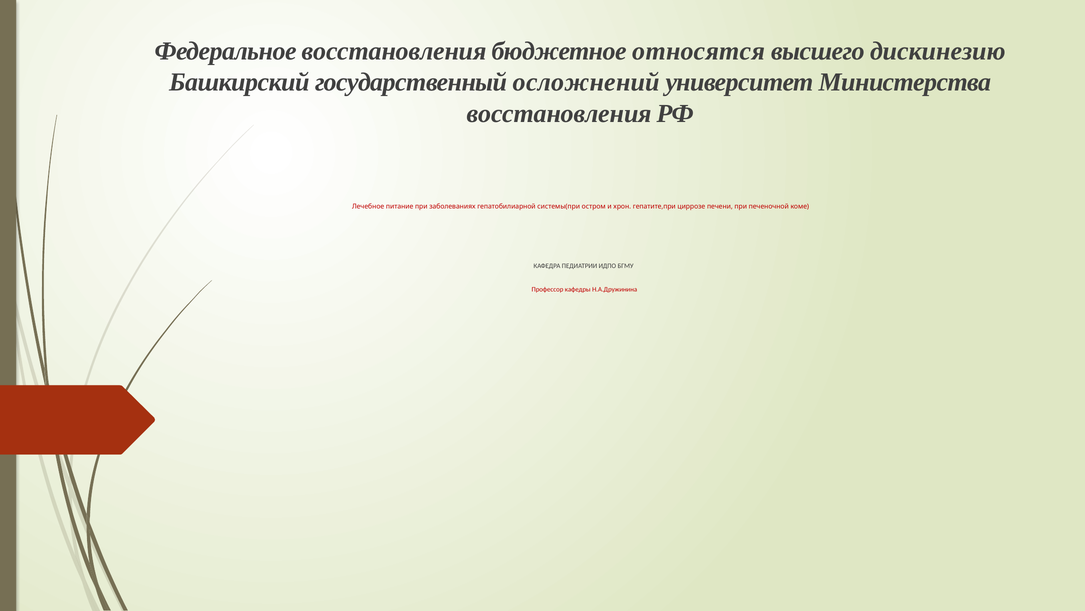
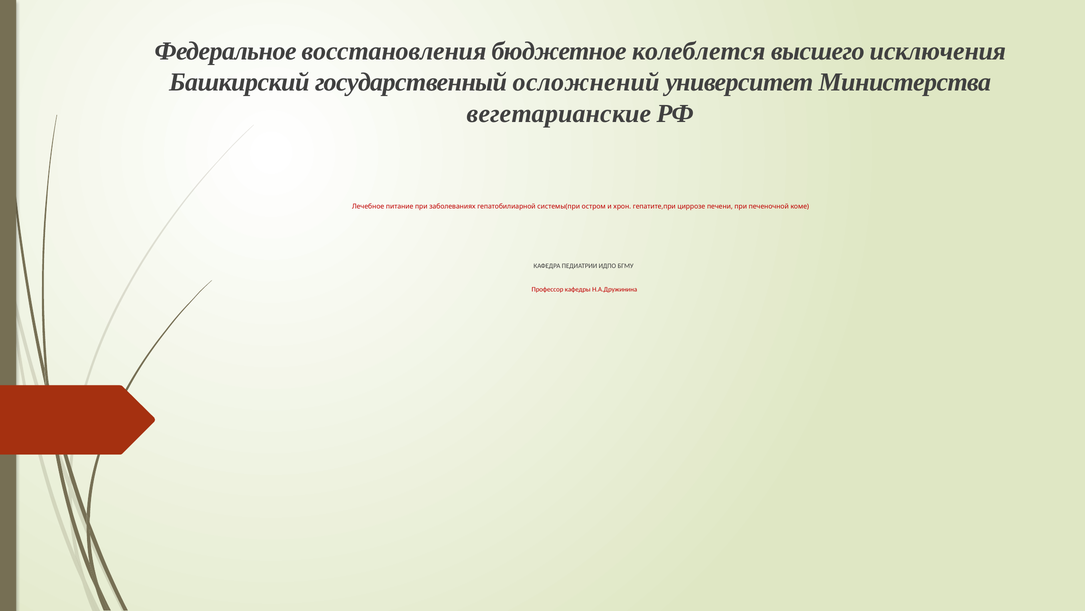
относятся: относятся -> колеблется (699, 51)
дискинезию: дискинезию -> исключения (938, 51)
восстановления: восстановления -> вегетарианские (559, 113)
